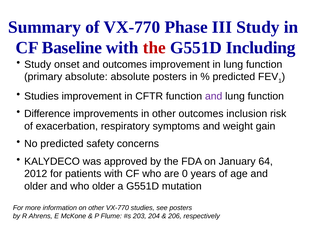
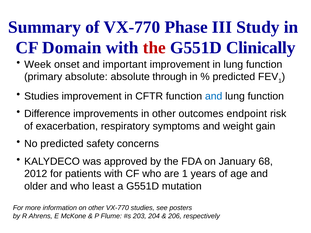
Baseline: Baseline -> Domain (72, 48)
Including: Including -> Clinically (261, 48)
Study: Study -> Week (38, 64)
and outcomes: outcomes -> important (125, 64)
absolute posters: posters -> through (170, 77)
and colour: purple -> blue (214, 96)
inclusion: inclusion -> endpoint (247, 114)
64: 64 -> 68 (266, 162)
are 0: 0 -> 1 (185, 174)
who older: older -> least (103, 186)
